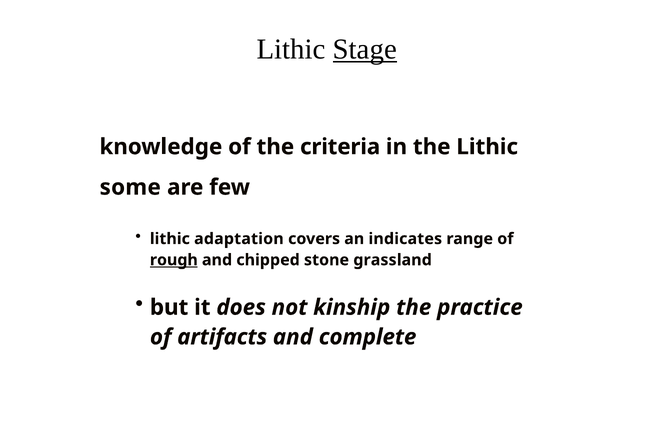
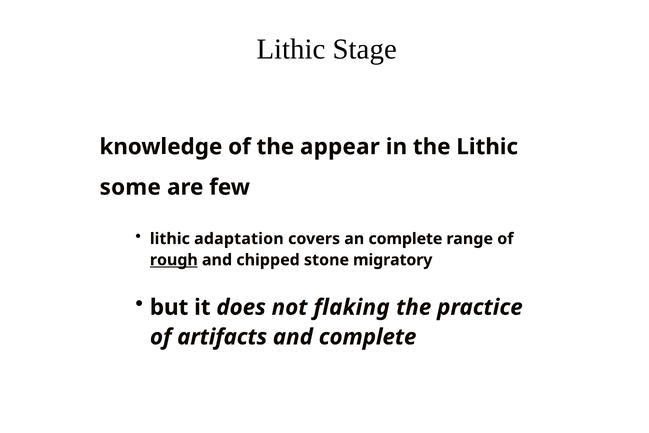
Stage underline: present -> none (365, 49)
criteria: criteria -> appear (340, 147)
an indicates: indicates -> complete (405, 239)
grassland: grassland -> migratory (393, 260)
kinship: kinship -> flaking (352, 307)
